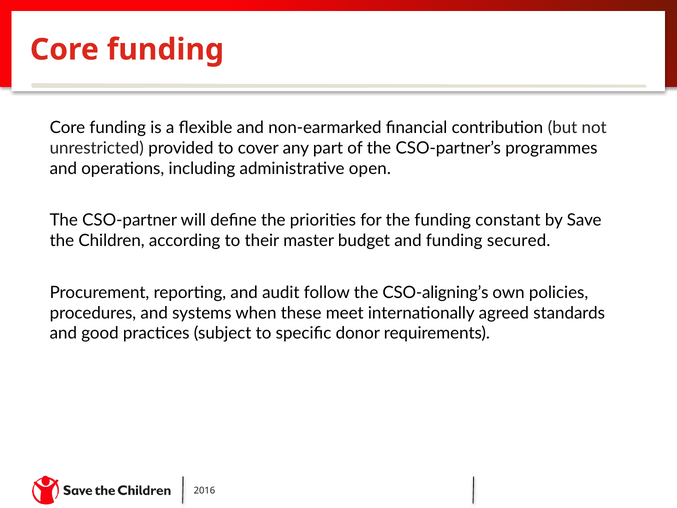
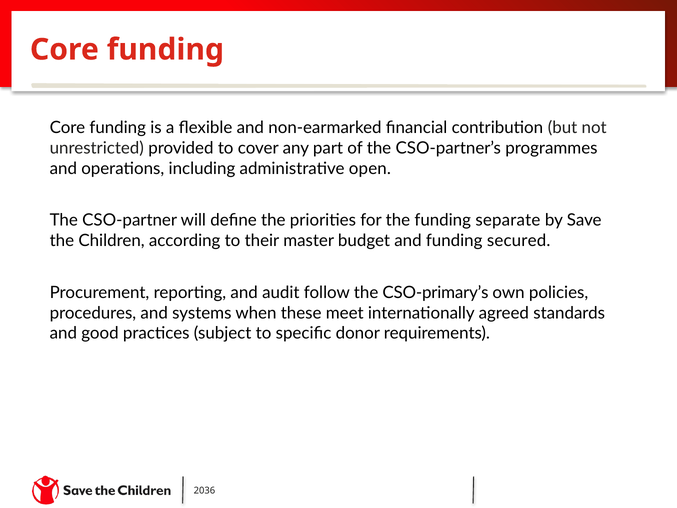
constant: constant -> separate (508, 220)
CSO-aligning’s: CSO-aligning’s -> CSO-primary’s (435, 292)
2016: 2016 -> 2036 (204, 490)
